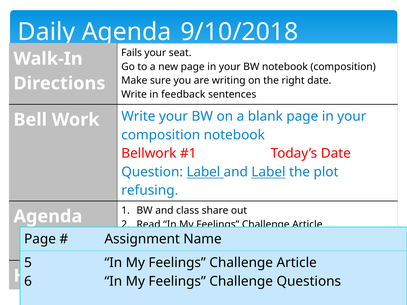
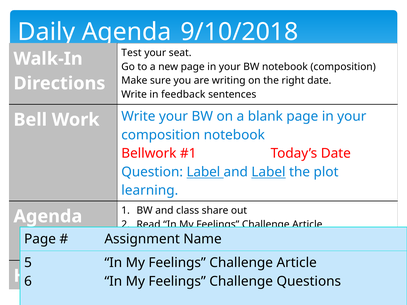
Fails: Fails -> Test (131, 53)
refusing: refusing -> learning (150, 191)
